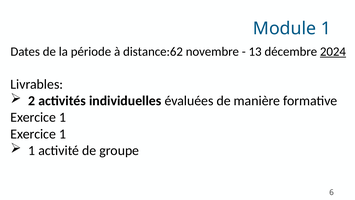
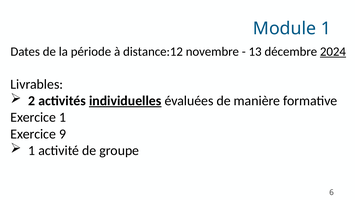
distance:62: distance:62 -> distance:12 (153, 51)
individuelles underline: none -> present (125, 101)
1: 1 -> 9 (63, 134)
